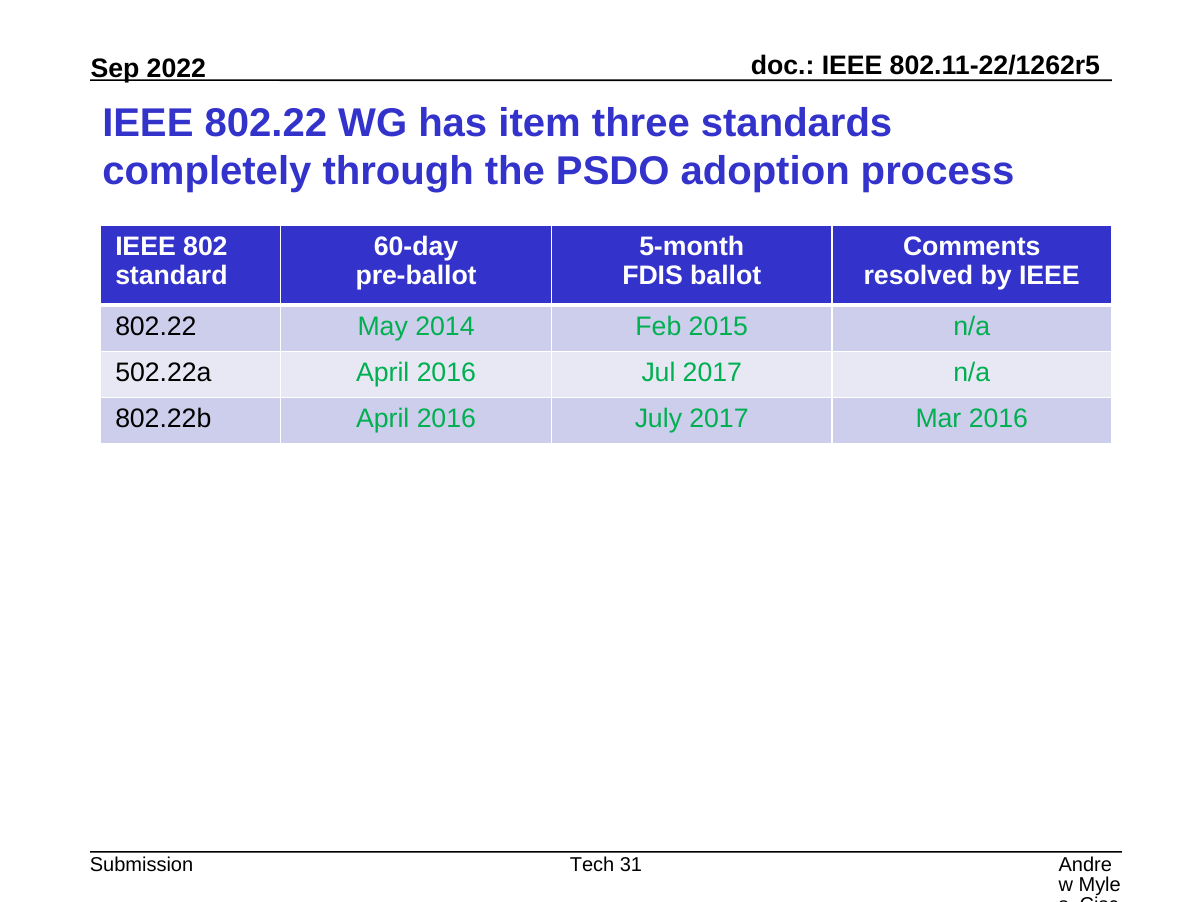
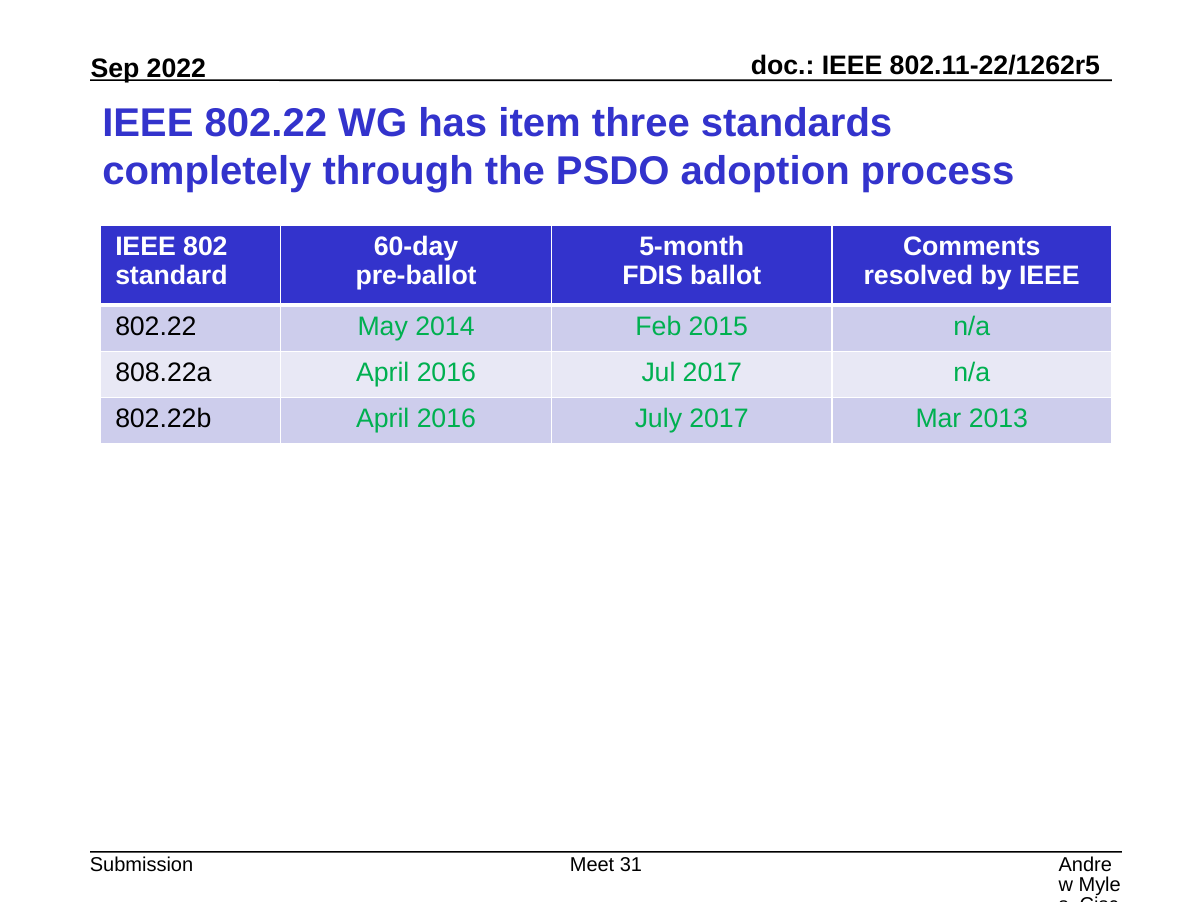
502.22a: 502.22a -> 808.22a (163, 372)
Mar 2016: 2016 -> 2013 (998, 419)
Tech: Tech -> Meet (592, 865)
